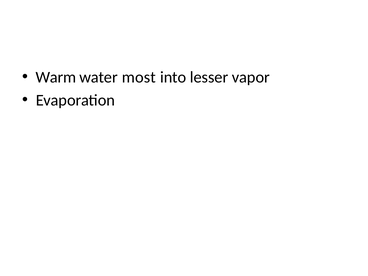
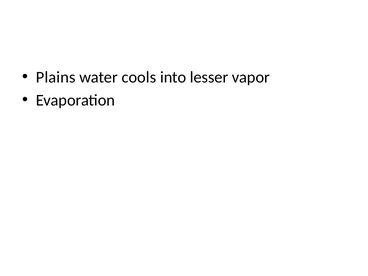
Warm: Warm -> Plains (56, 77)
most: most -> cools (139, 77)
